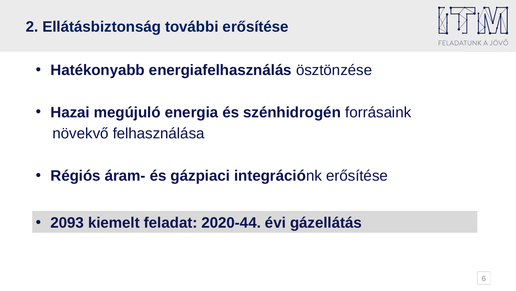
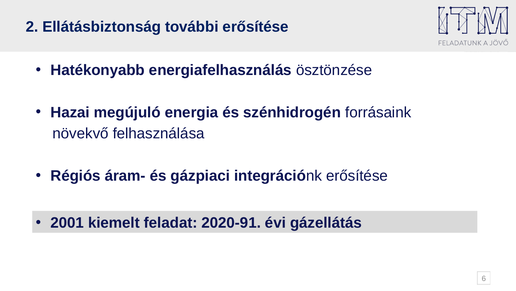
2093: 2093 -> 2001 (67, 222)
2020-44: 2020-44 -> 2020-91 (231, 222)
